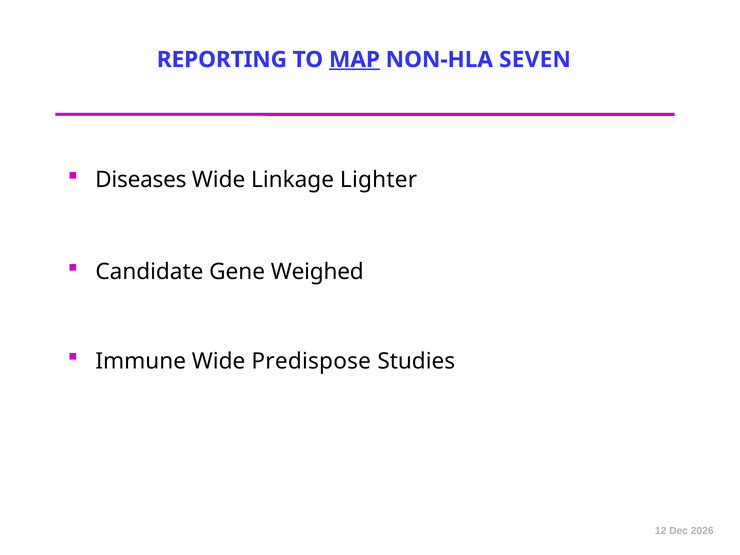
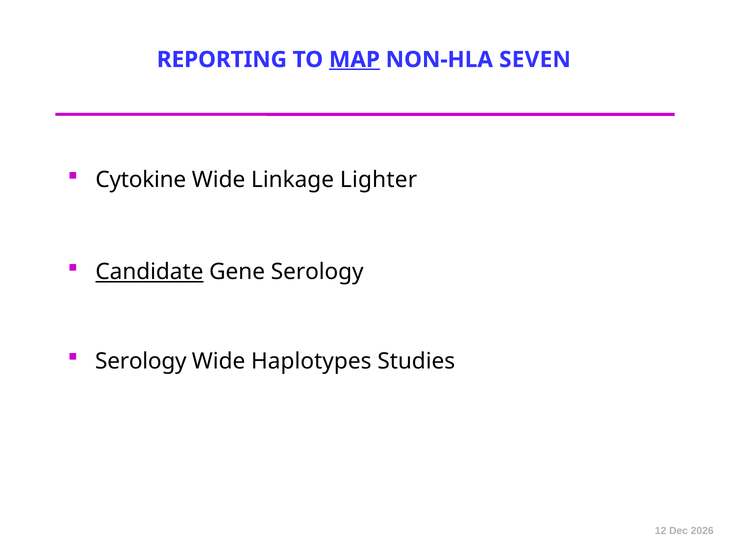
Diseases: Diseases -> Cytokine (141, 180)
Candidate underline: none -> present (149, 272)
Gene Weighed: Weighed -> Serology (317, 272)
Immune: Immune -> Serology (141, 361)
Predispose: Predispose -> Haplotypes (311, 361)
